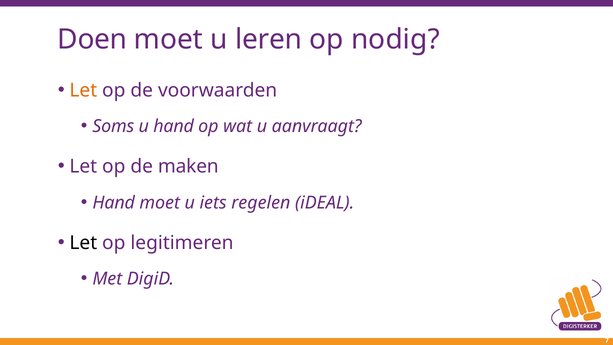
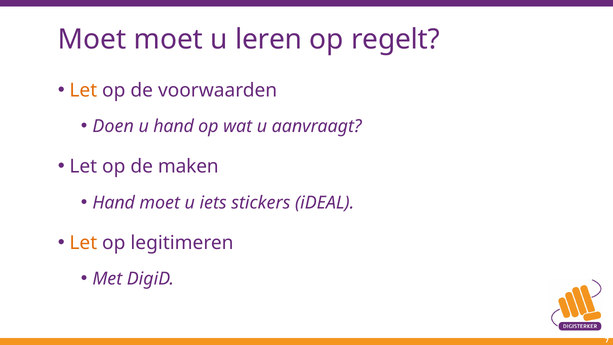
Doen: Doen -> Moet (92, 39)
nodig: nodig -> regelt (396, 39)
Soms: Soms -> Doen (113, 126)
regelen: regelen -> stickers (261, 203)
Let colour: black -> orange (83, 243)
